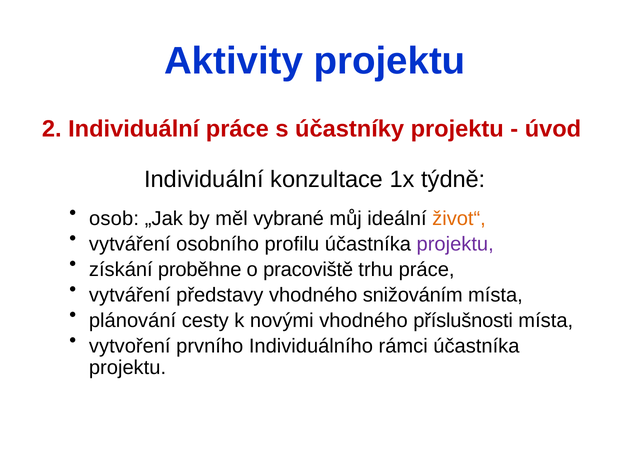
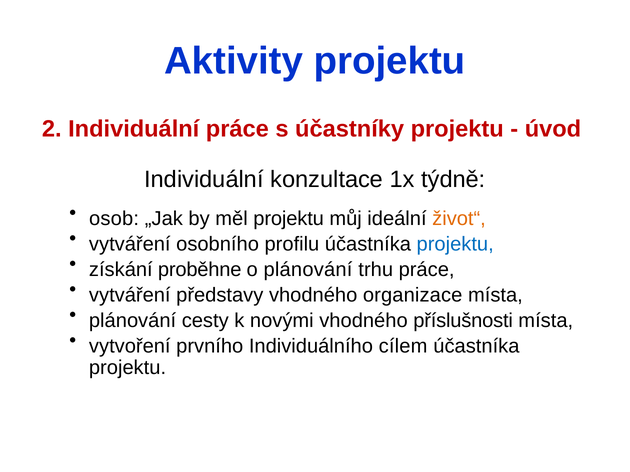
měl vybrané: vybrané -> projektu (289, 219)
projektu colour: purple -> blue (455, 244)
o pracoviště: pracoviště -> plánování (308, 270)
snižováním: snižováním -> organizace (413, 295)
rámci: rámci -> cílem (403, 346)
